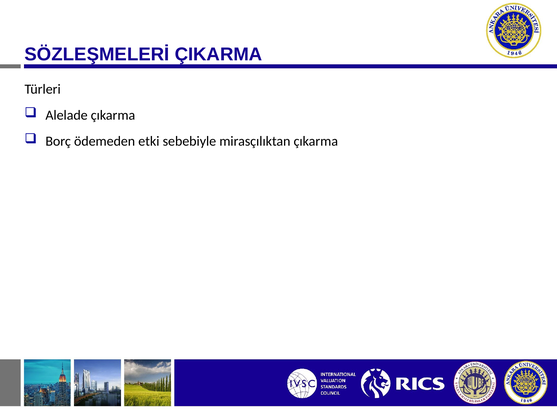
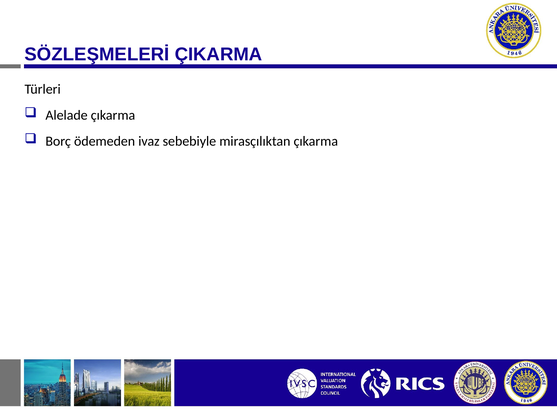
etki: etki -> ivaz (149, 141)
